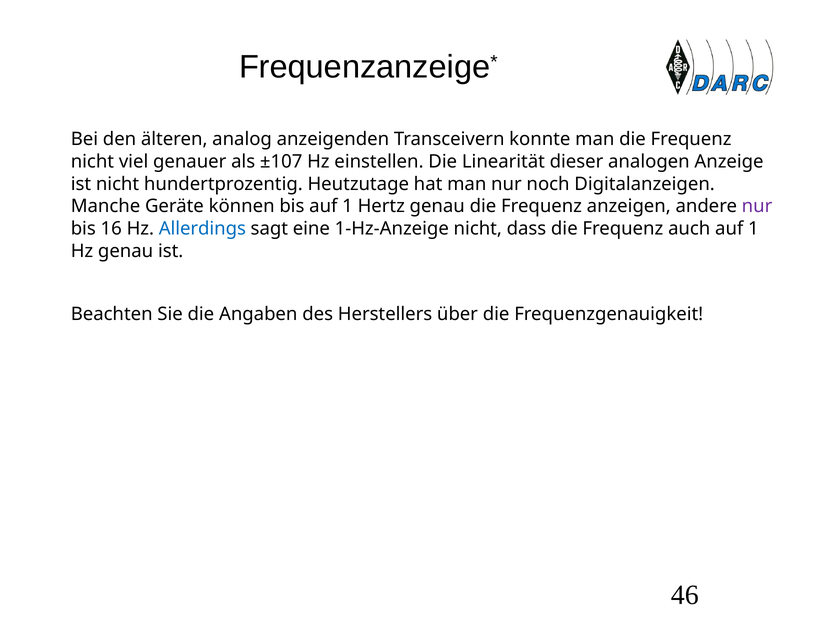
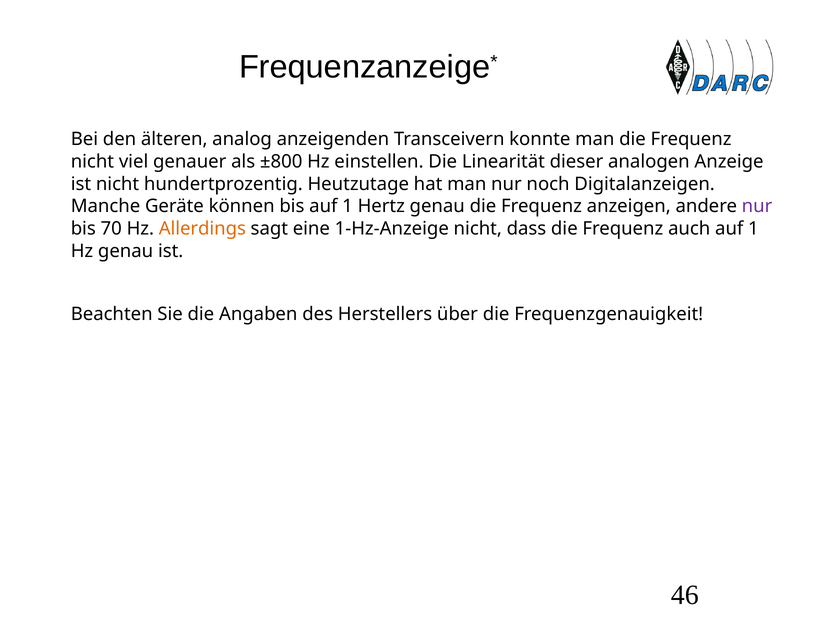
±107: ±107 -> ±800 (281, 162)
16: 16 -> 70 (111, 228)
Allerdings colour: blue -> orange (202, 228)
